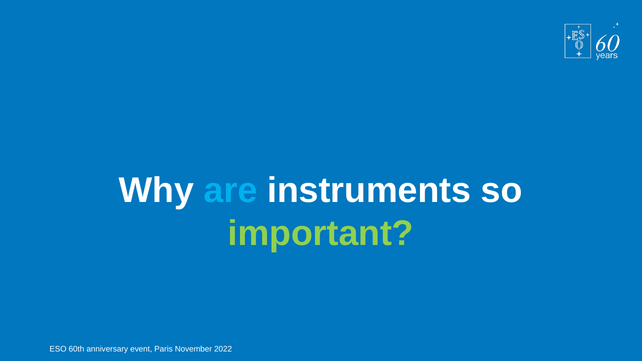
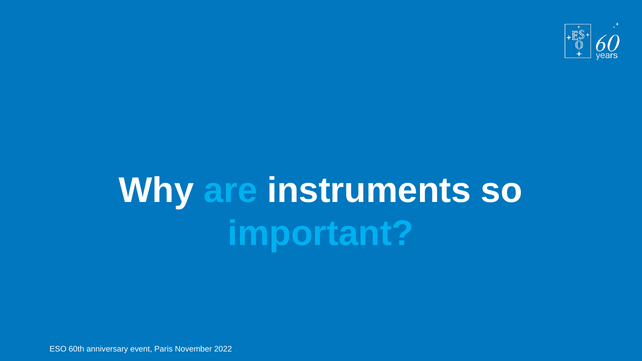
important colour: light green -> light blue (321, 233)
